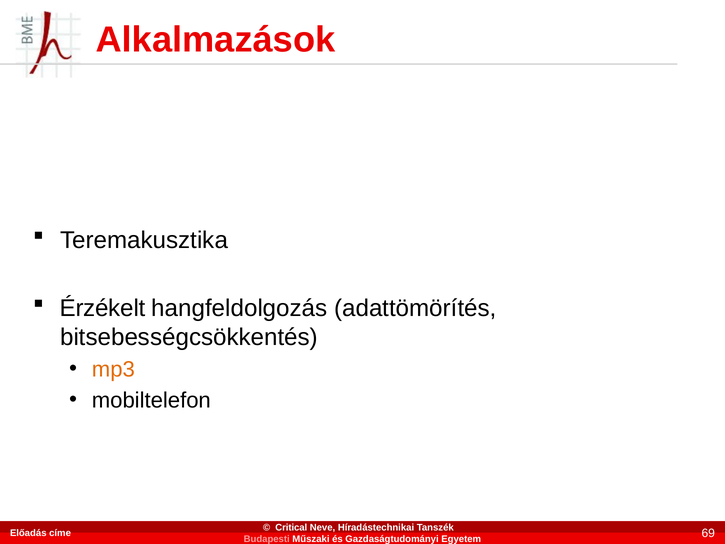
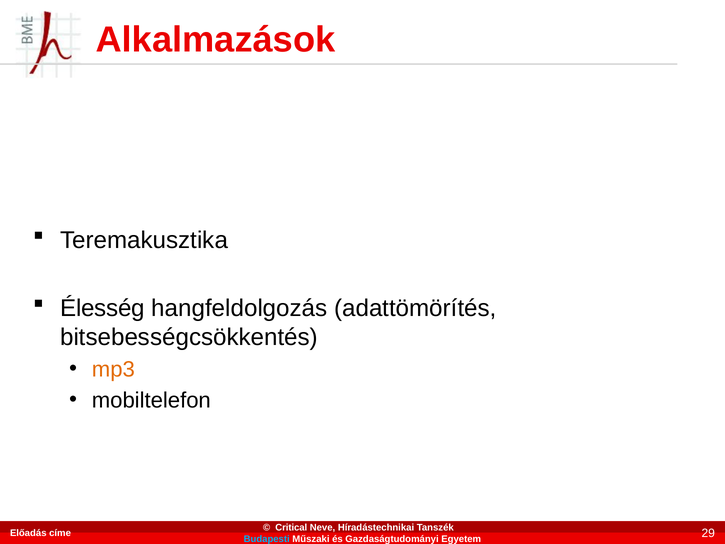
Érzékelt: Érzékelt -> Élesség (103, 308)
69: 69 -> 29 (708, 533)
Budapesti colour: pink -> light blue (267, 539)
